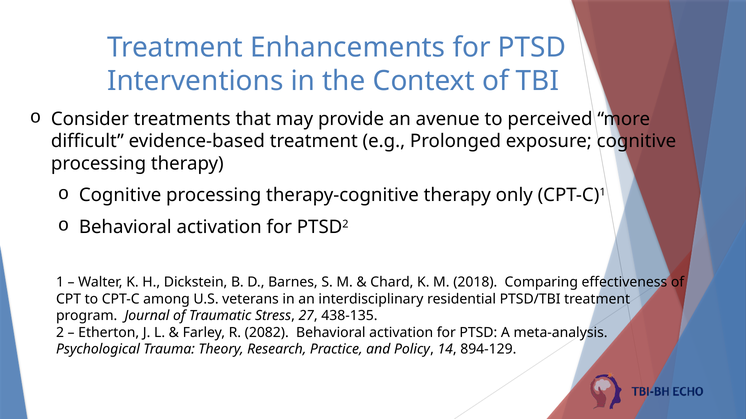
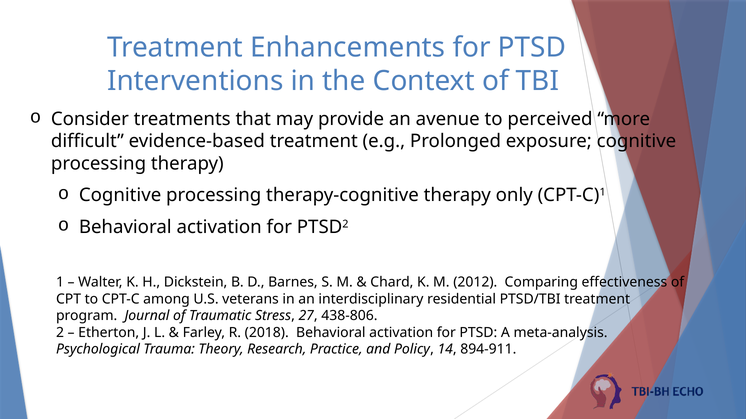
2018: 2018 -> 2012 (475, 283)
438-135: 438-135 -> 438-806 (349, 316)
2082: 2082 -> 2018 (267, 333)
894-129: 894-129 -> 894-911 (488, 350)
